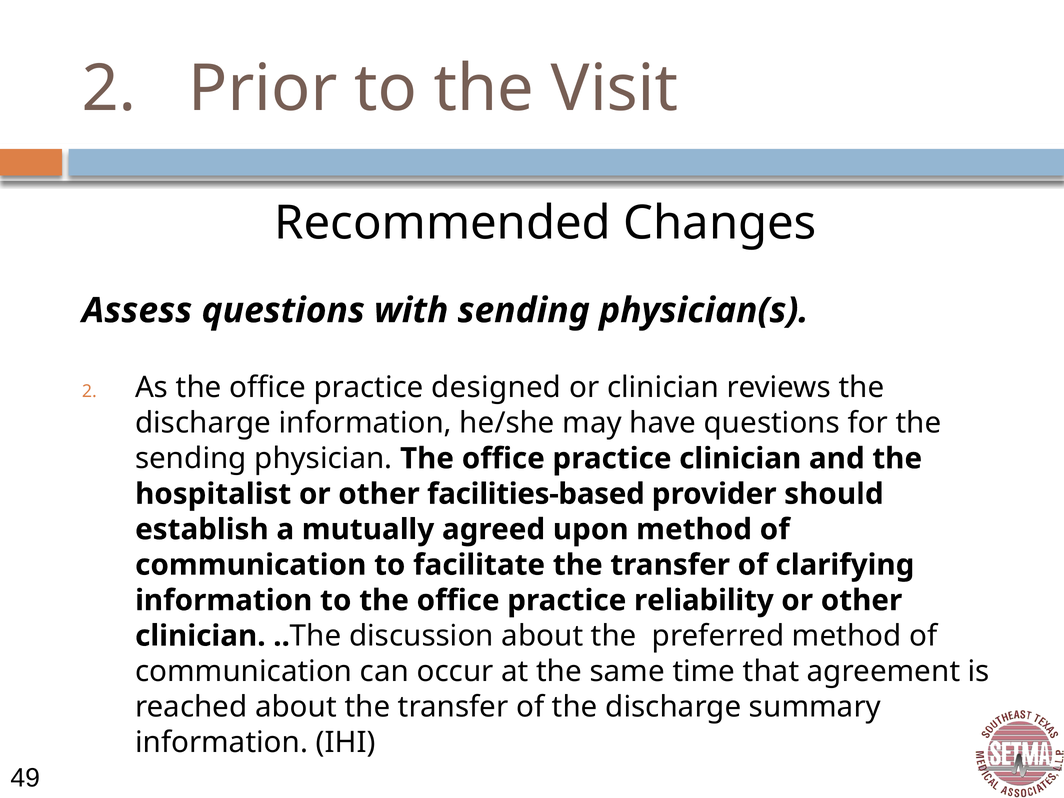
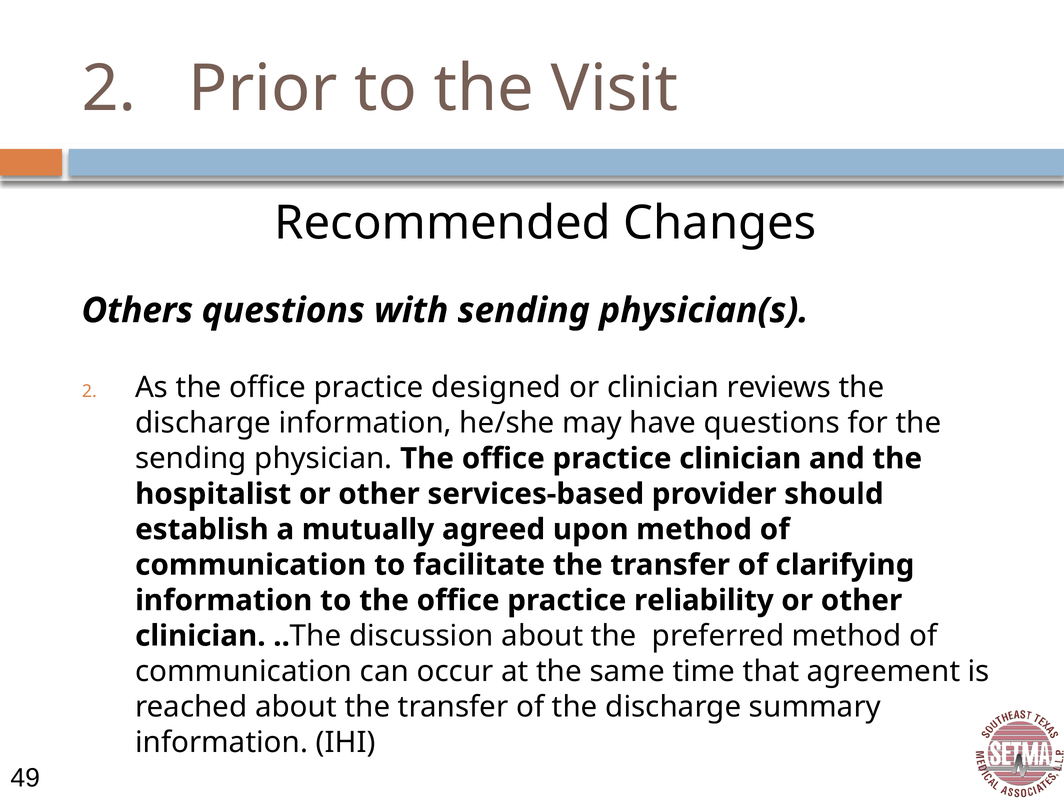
Assess: Assess -> Others (137, 311)
facilities-based: facilities-based -> services-based (536, 494)
